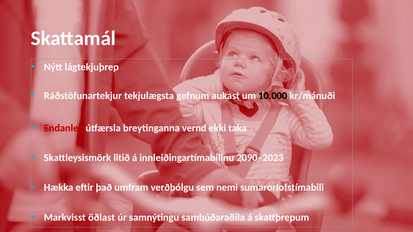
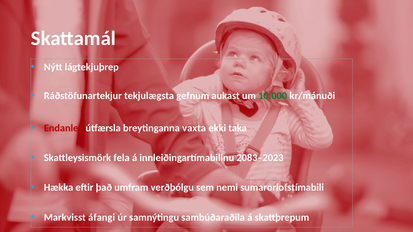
10.000 colour: black -> green (273, 96)
vernd: vernd -> vaxta (194, 128)
litið: litið -> fela (122, 158)
2090–2023: 2090–2023 -> 2083–2023 (260, 158)
öðlast: öðlast -> áfangi (102, 218)
